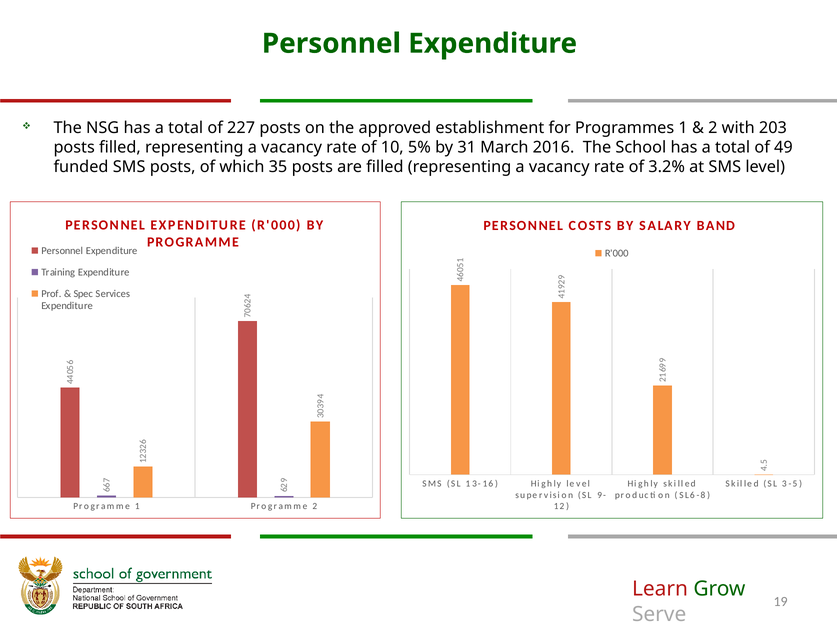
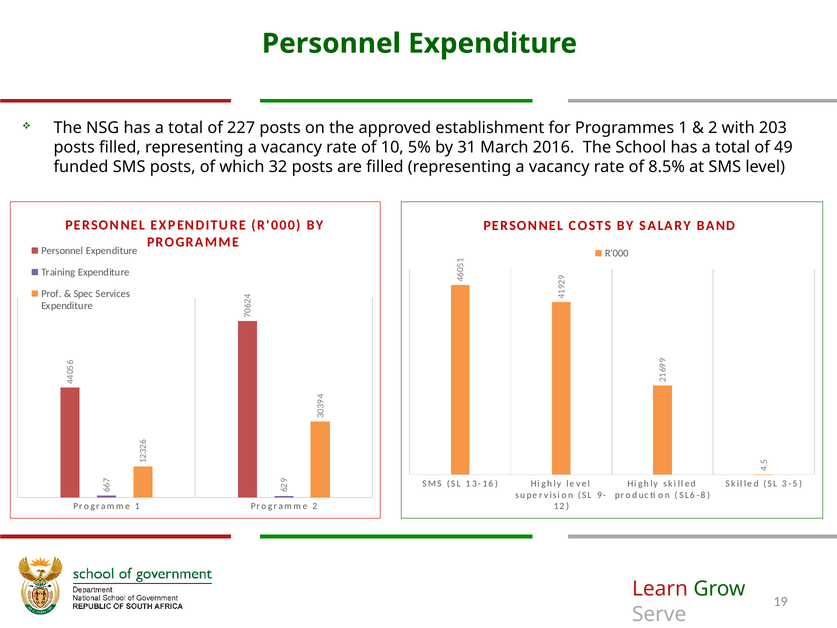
35: 35 -> 32 (278, 167)
3.2%: 3.2% -> 8.5% (667, 167)
